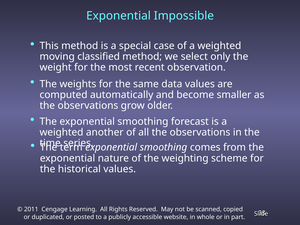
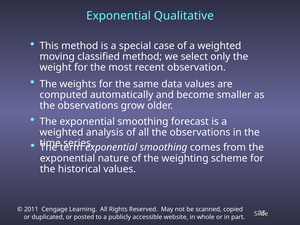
Impossible: Impossible -> Qualitative (184, 16)
another: another -> analysis (105, 132)
